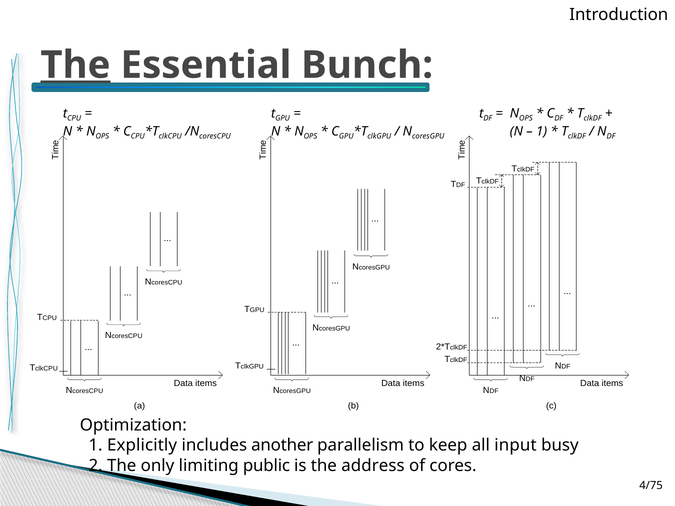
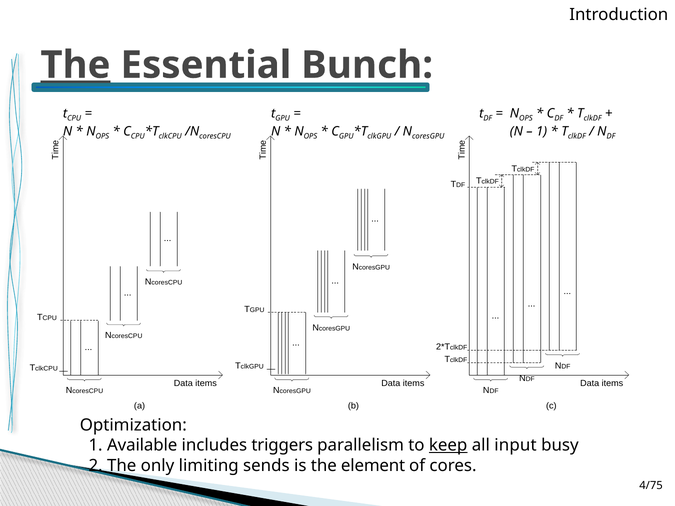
Explicitly: Explicitly -> Available (142, 445)
another: another -> triggers (282, 445)
keep underline: none -> present (448, 445)
public: public -> sends (266, 466)
address: address -> element (373, 466)
